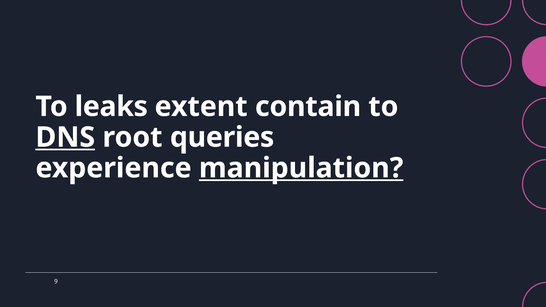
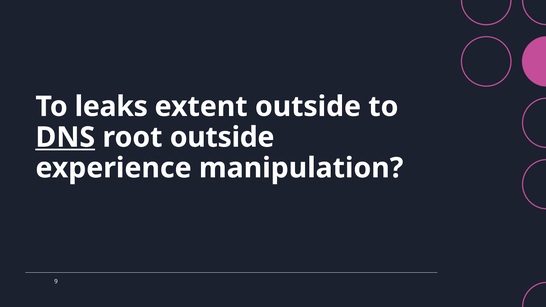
extent contain: contain -> outside (308, 107)
root queries: queries -> outside (222, 137)
manipulation underline: present -> none (301, 168)
